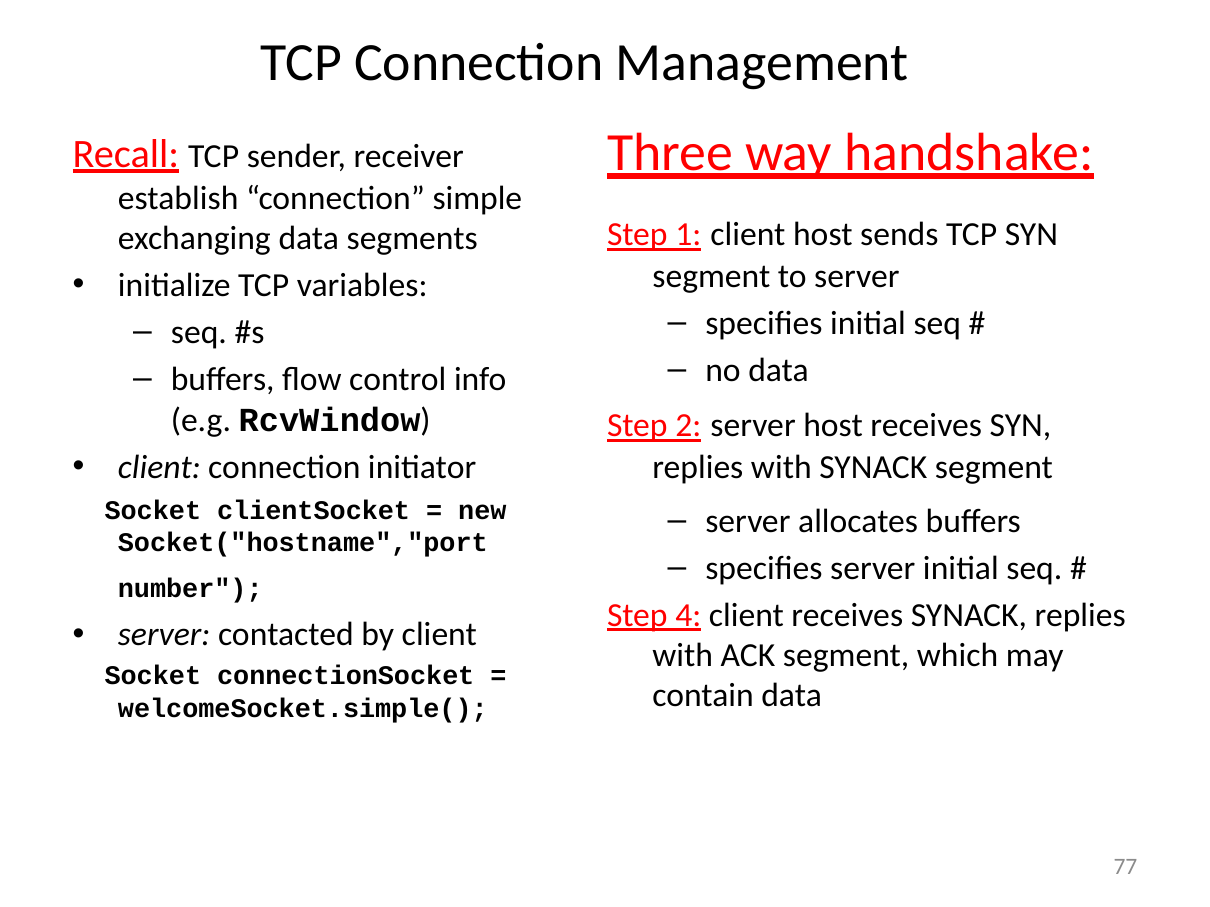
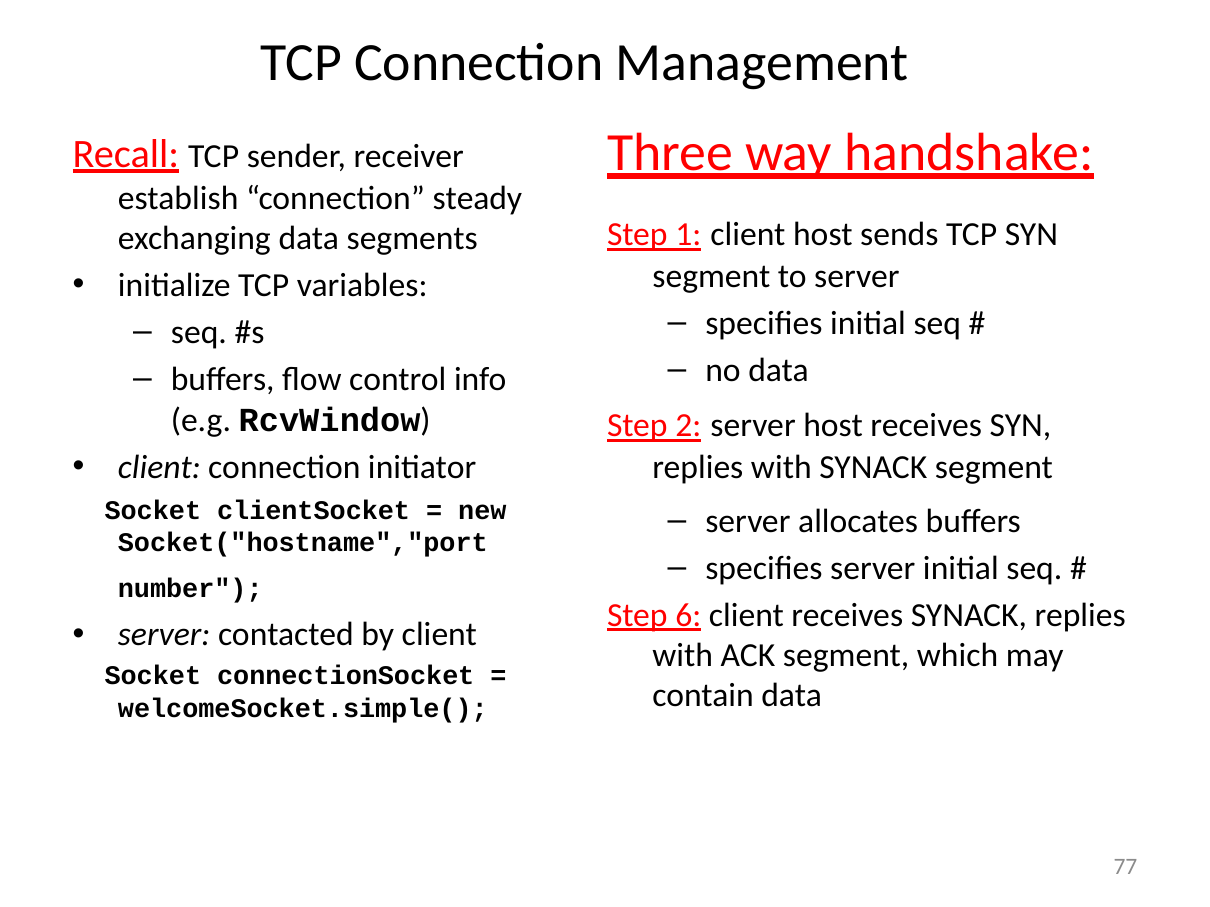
simple: simple -> steady (477, 198)
4: 4 -> 6 (688, 615)
